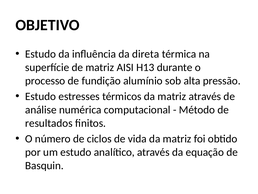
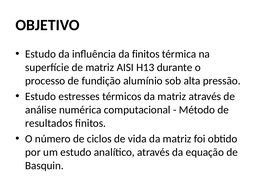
da direta: direta -> finitos (146, 54)
